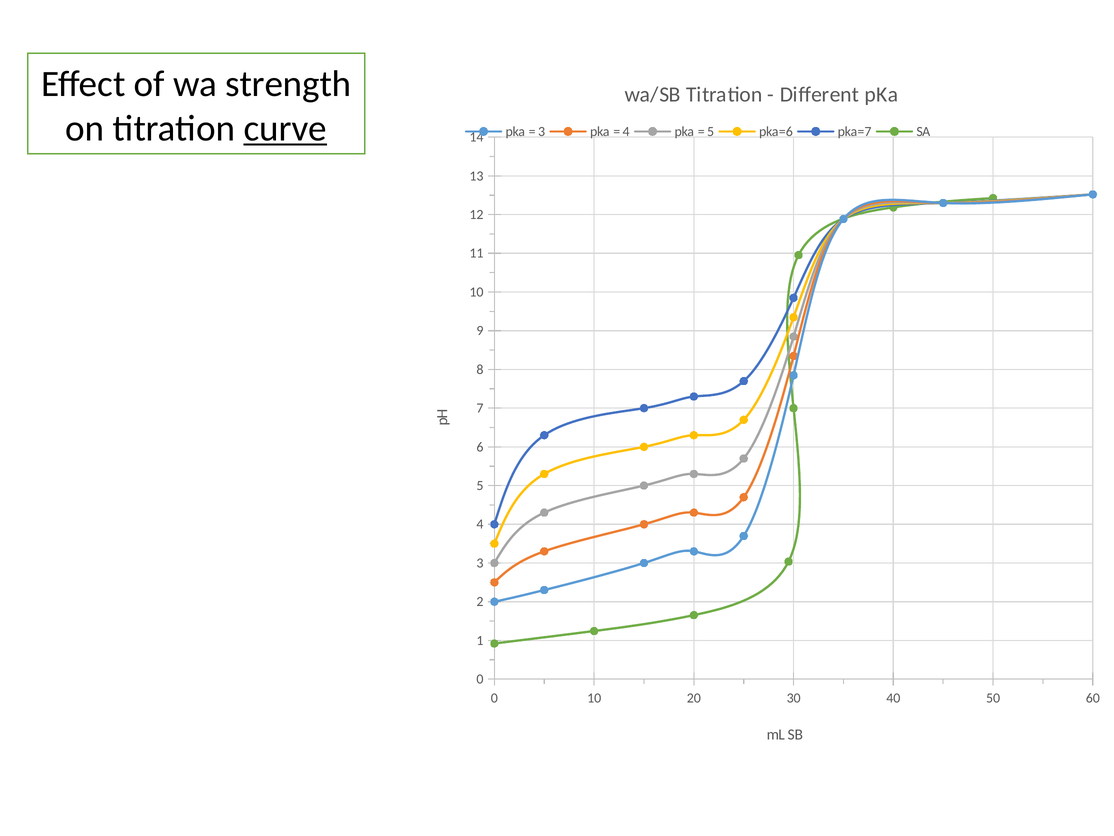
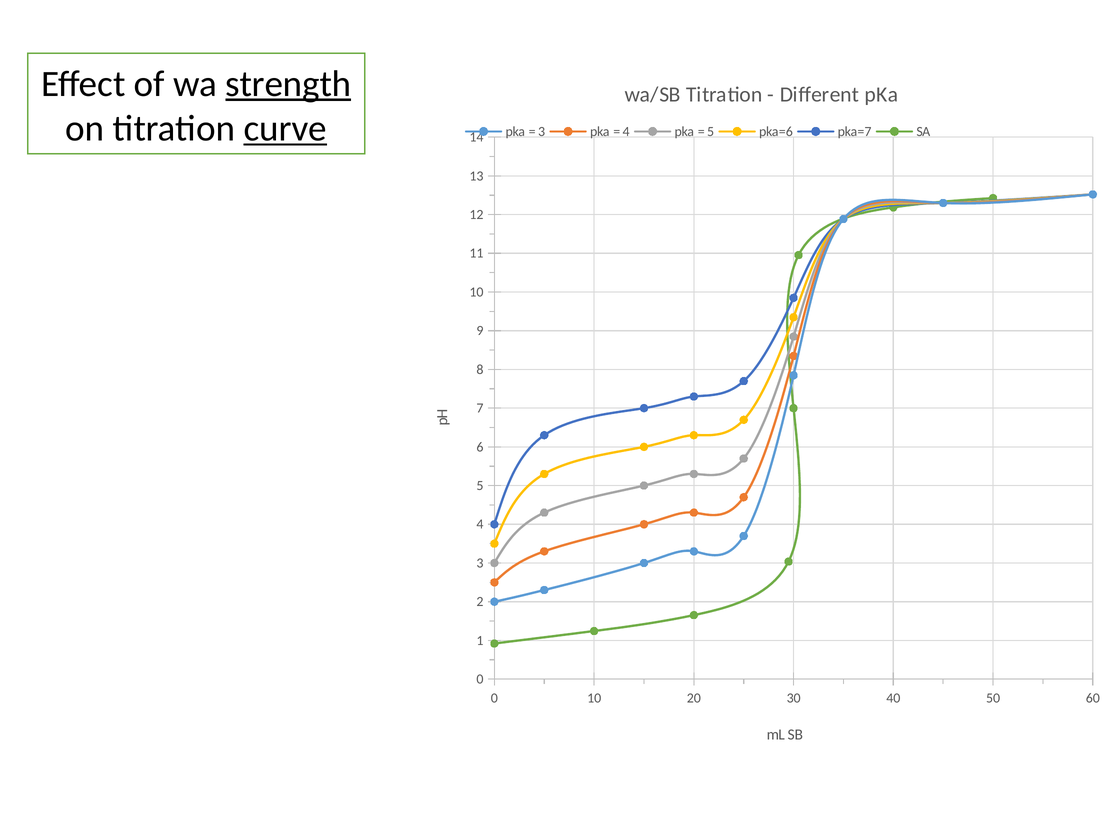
strength underline: none -> present (288, 84)
